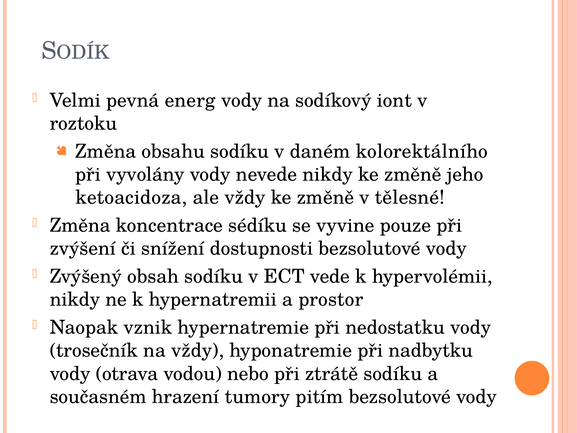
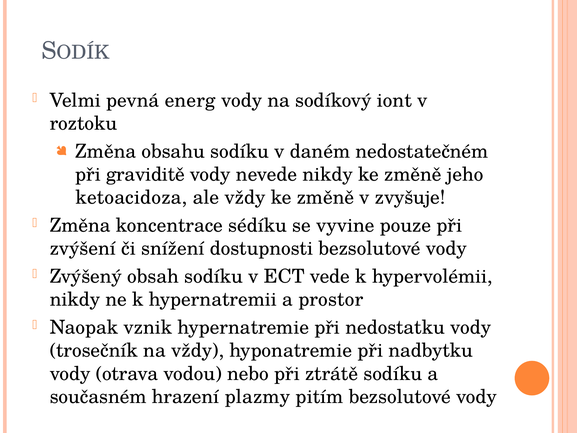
kolorektálního: kolorektálního -> nedostatečném (422, 151)
vyvolány: vyvolány -> graviditě (145, 174)
tělesné: tělesné -> zvyšuje (410, 197)
tumory: tumory -> plazmy (257, 397)
